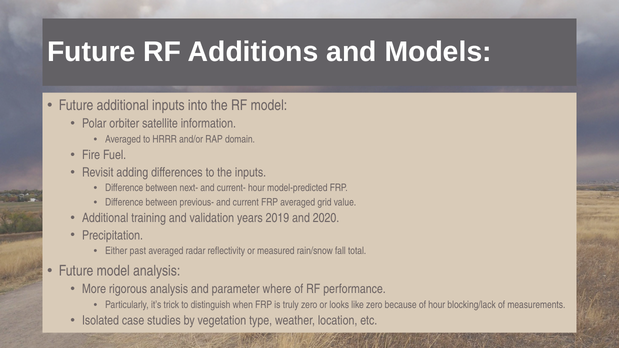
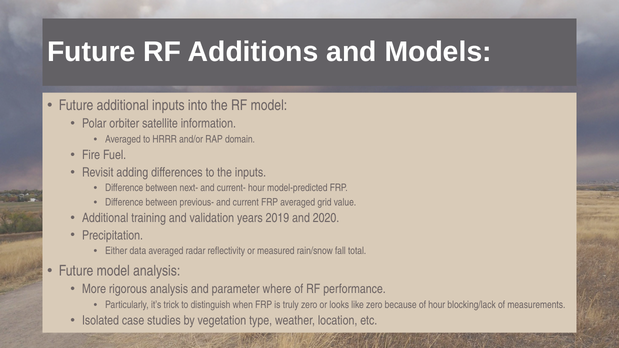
past: past -> data (138, 251)
